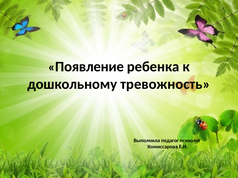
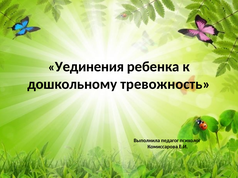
Появление: Появление -> Уединения (89, 67)
